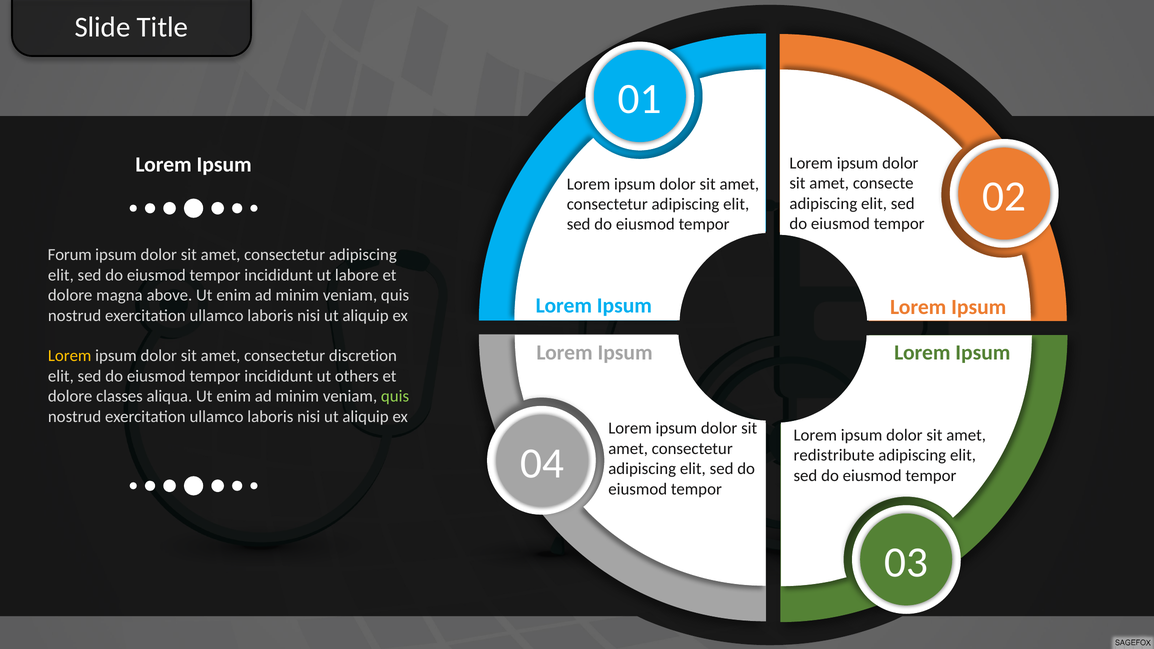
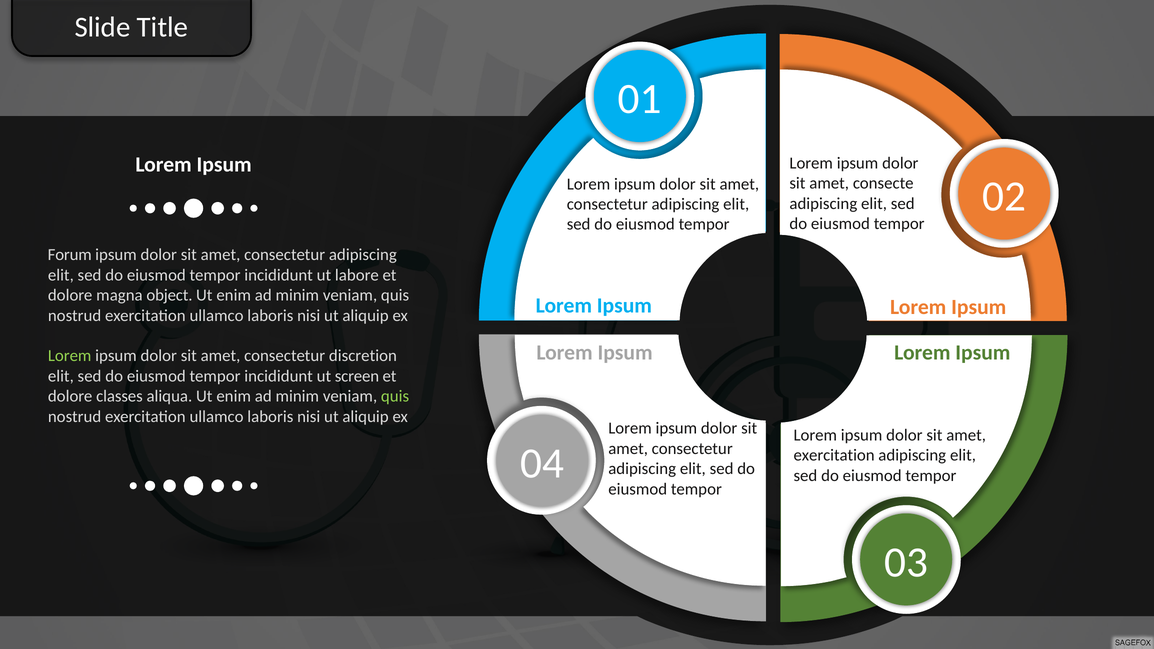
above: above -> object (169, 295)
Lorem colour: yellow -> light green (70, 356)
others: others -> screen (357, 376)
redistribute: redistribute -> exercitation (834, 456)
